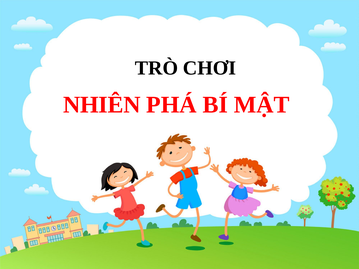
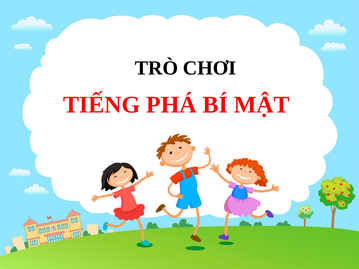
NHIÊN: NHIÊN -> TIẾNG (102, 105)
